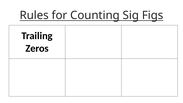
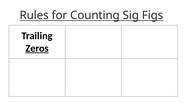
Zeros underline: none -> present (37, 48)
